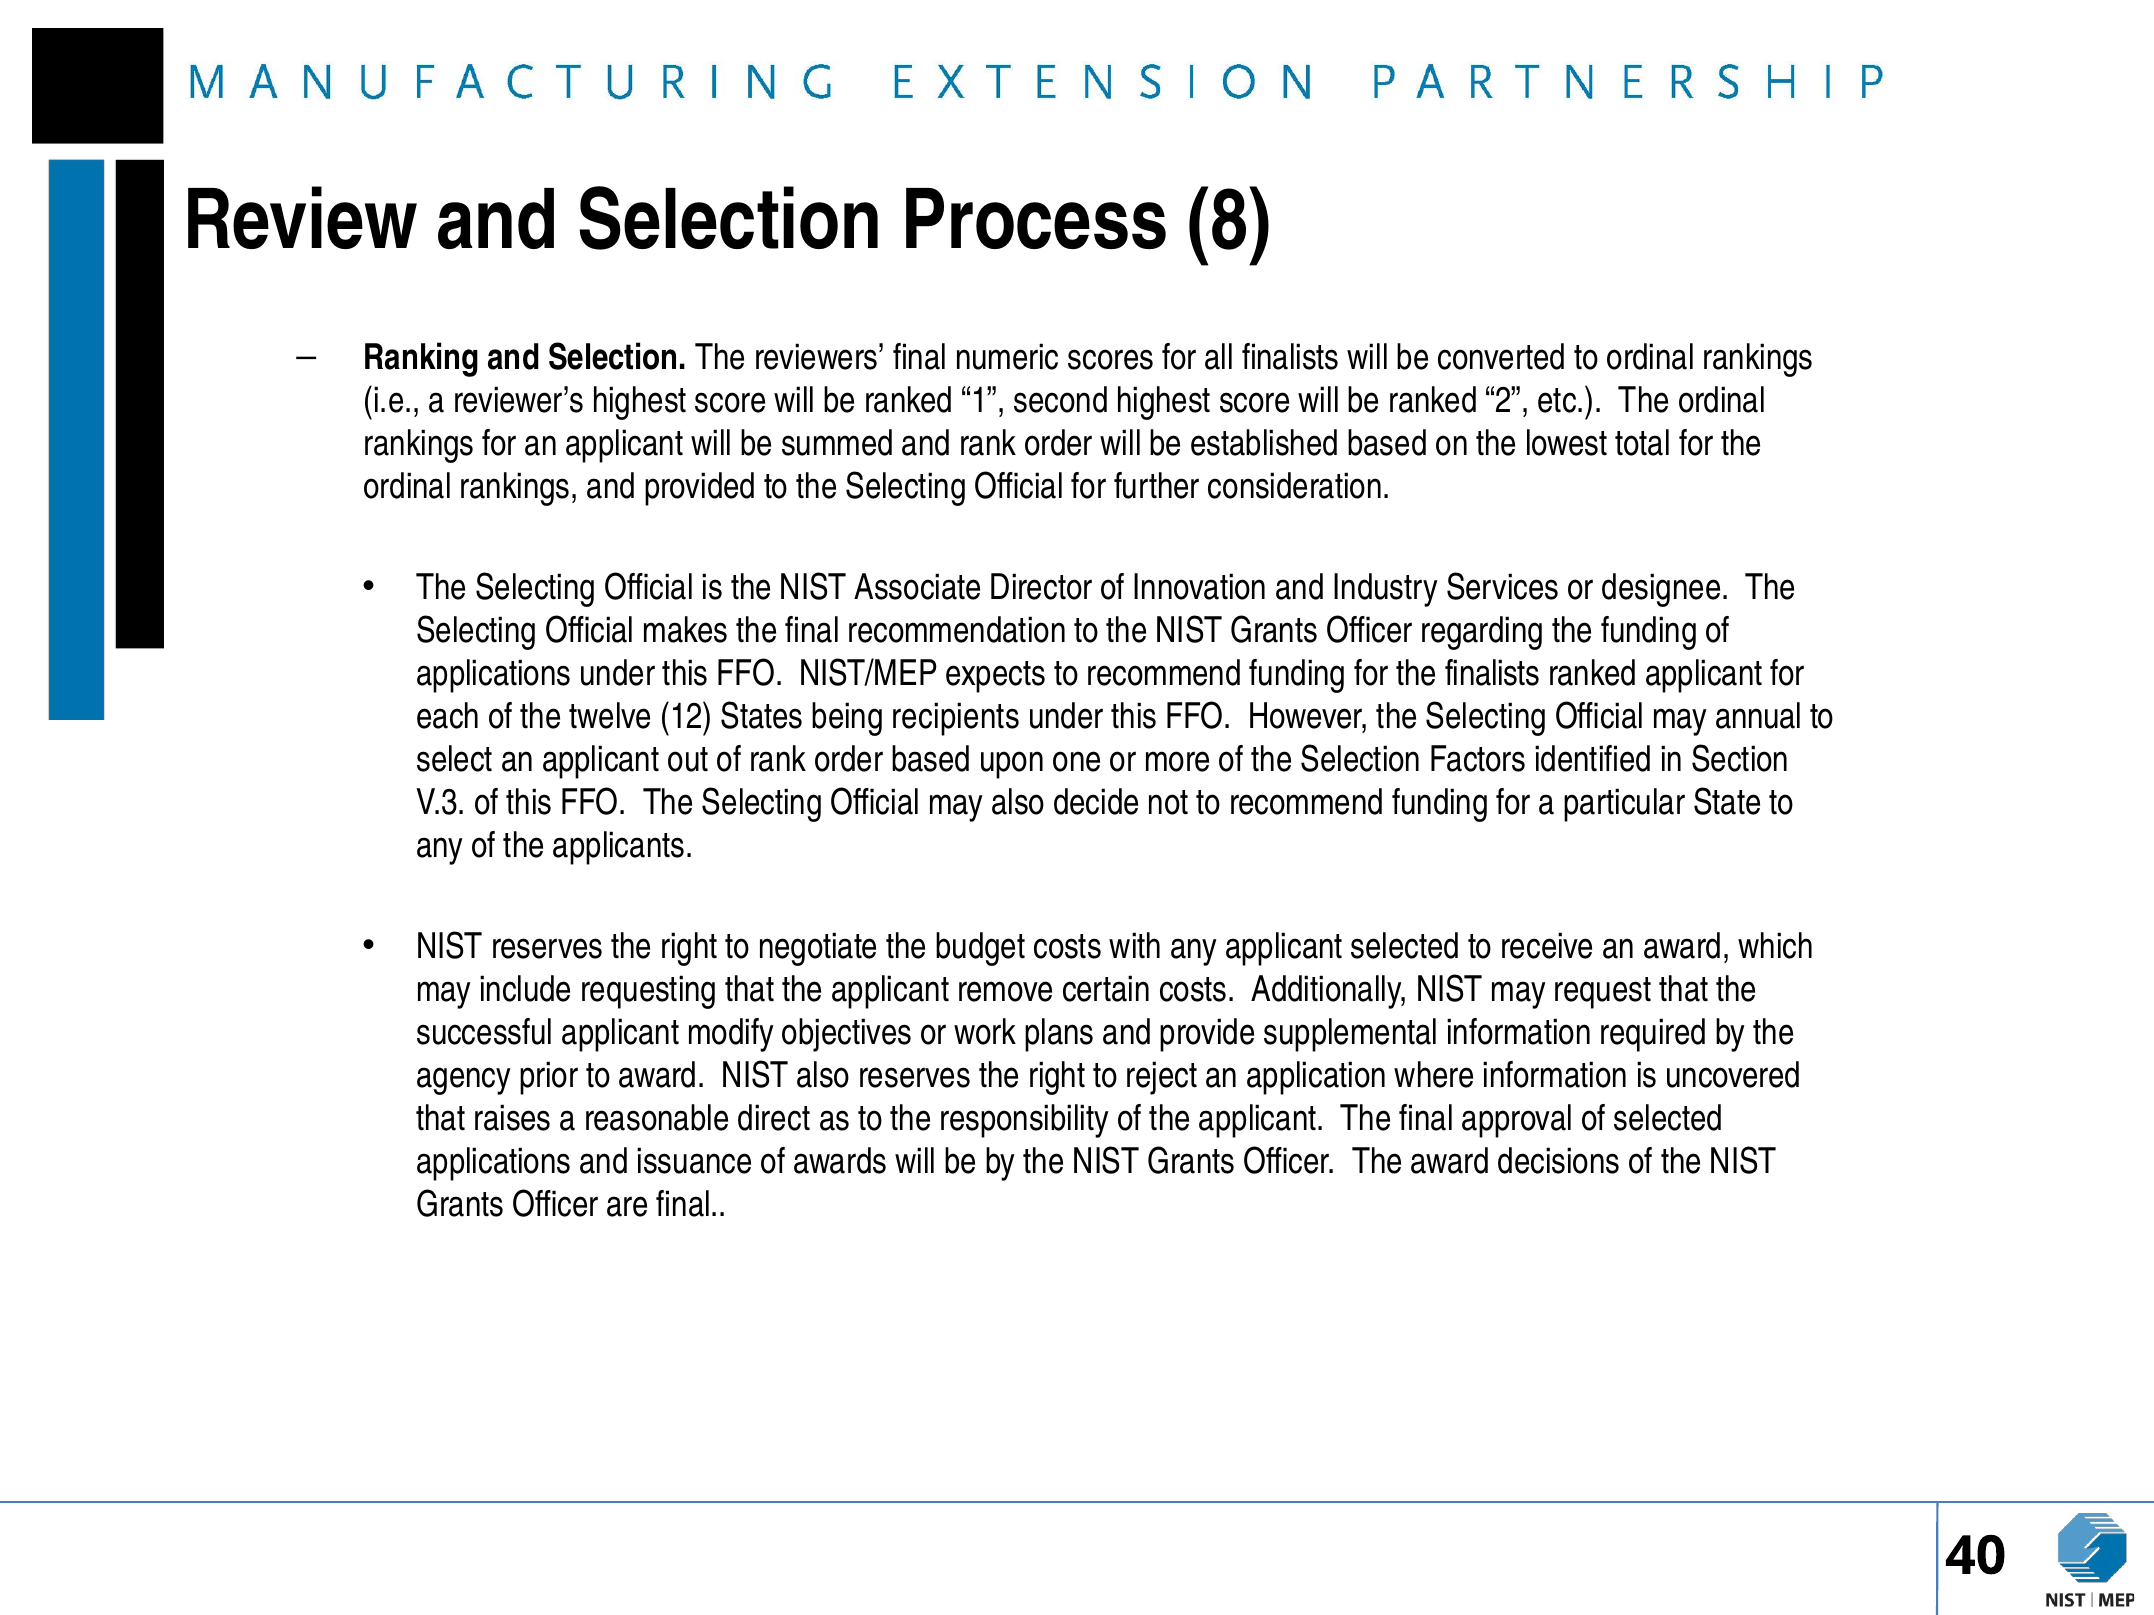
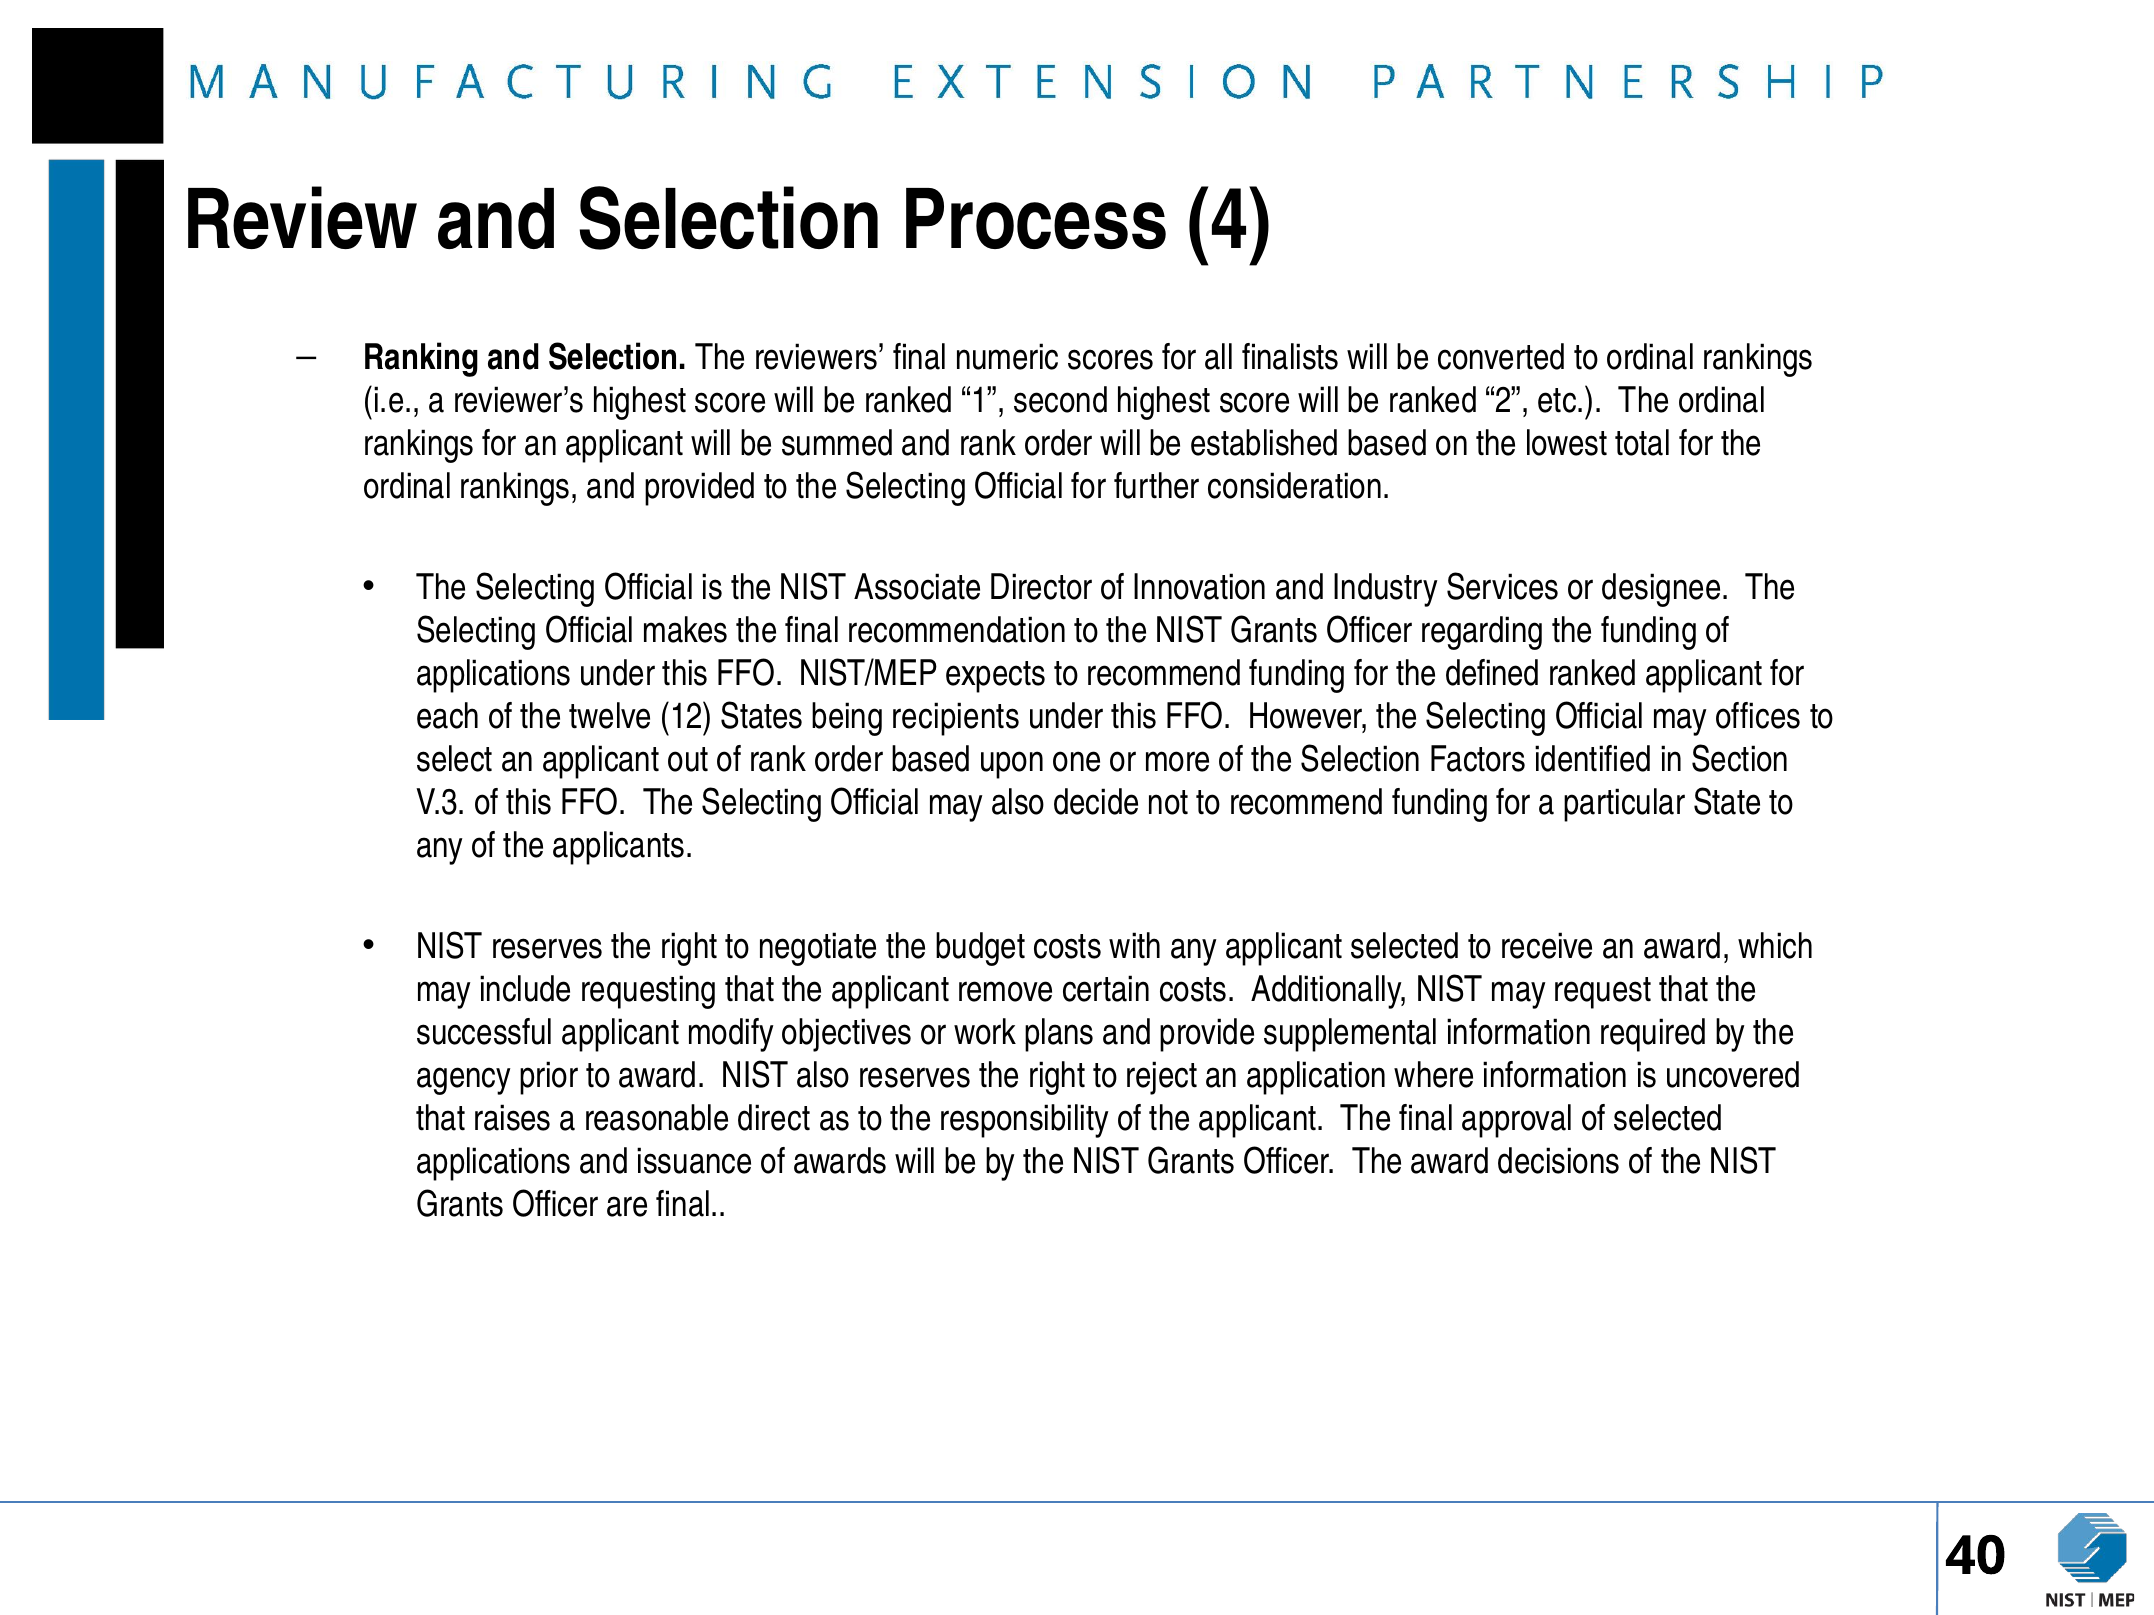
8: 8 -> 4 (1229, 221)
the finalists: finalists -> defined (1493, 674)
annual: annual -> offices (1758, 717)
